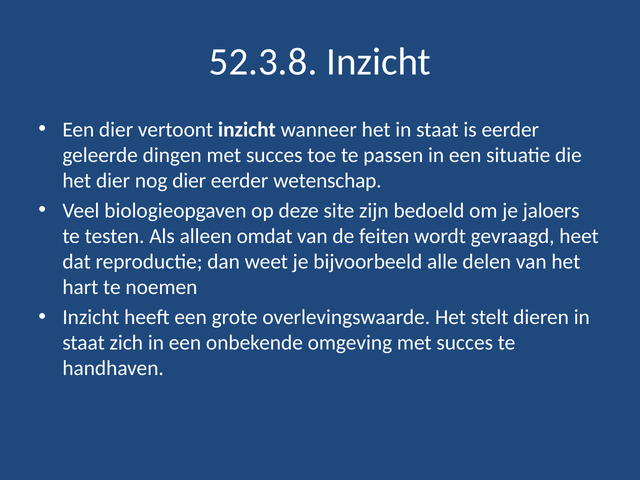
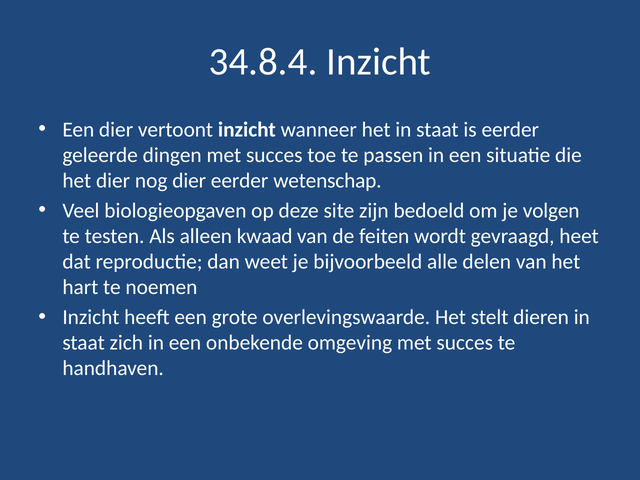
52.3.8: 52.3.8 -> 34.8.4 (263, 62)
jaloers: jaloers -> volgen (551, 211)
omdat: omdat -> kwaad (265, 236)
